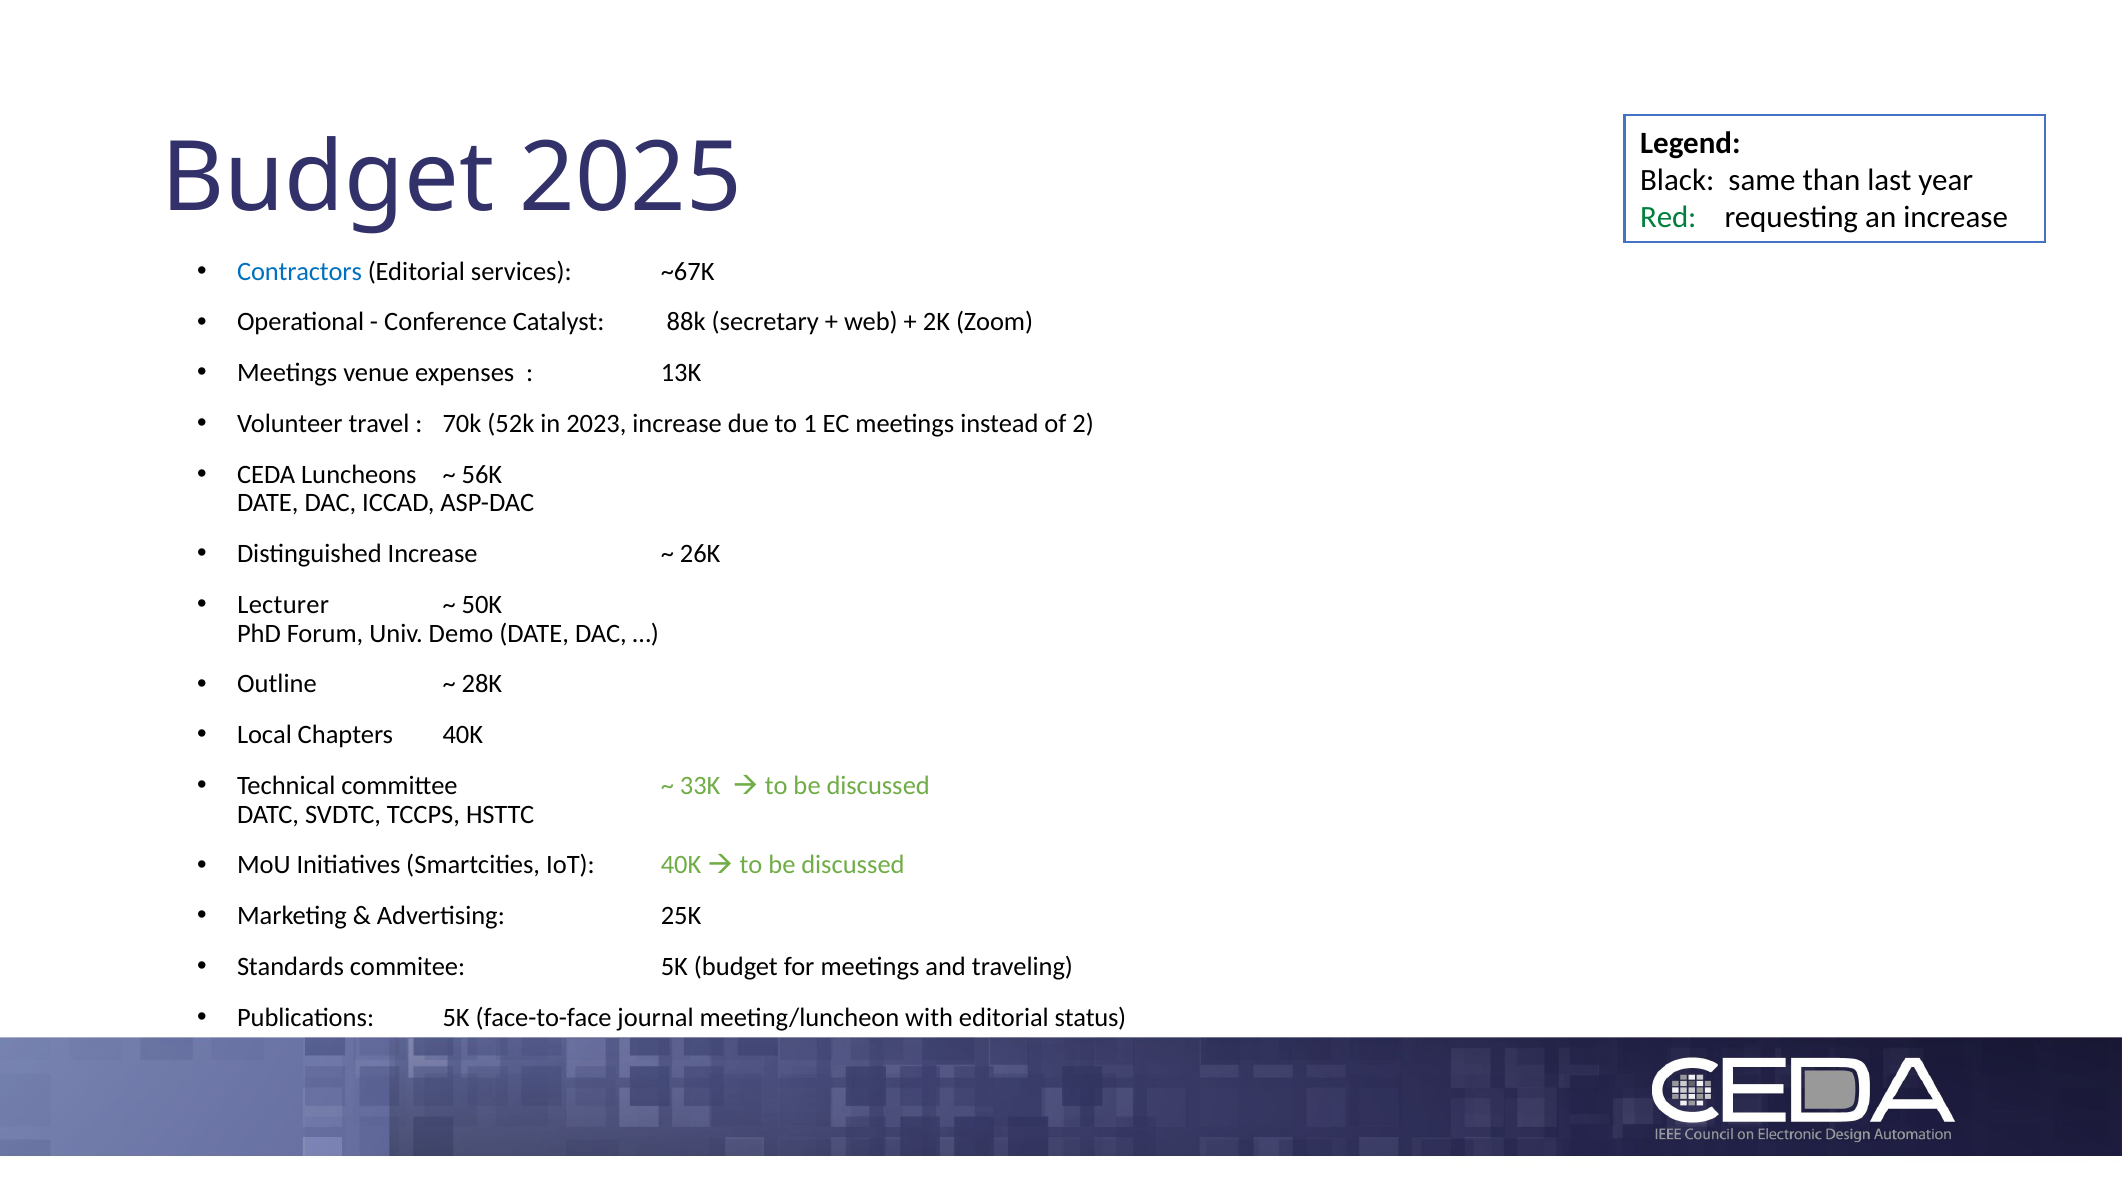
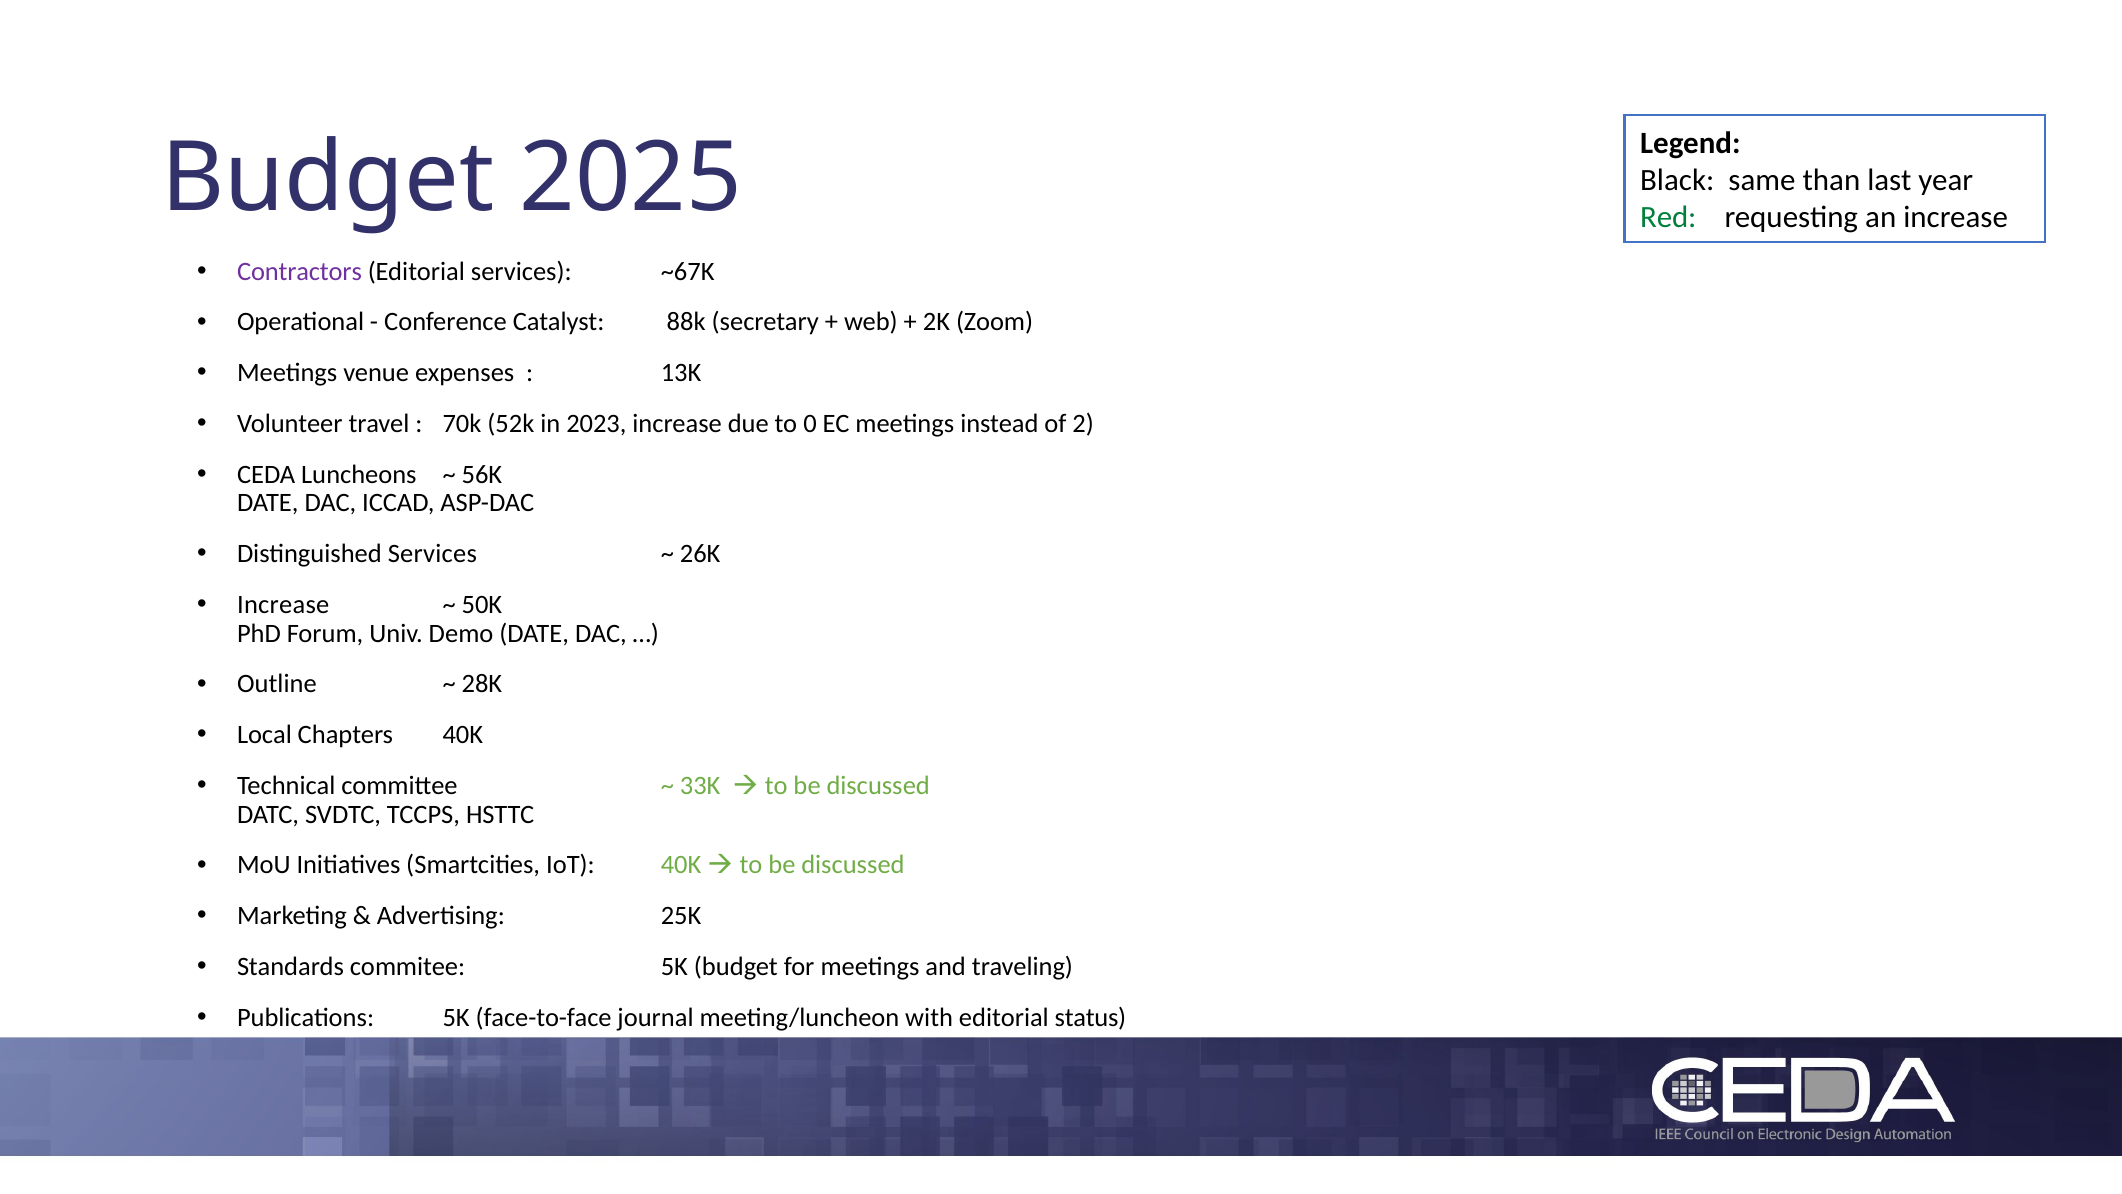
Contractors colour: blue -> purple (299, 271)
1: 1 -> 0 (810, 424)
Distinguished Increase: Increase -> Services (432, 554)
Lecturer: Lecturer -> Increase (283, 604)
